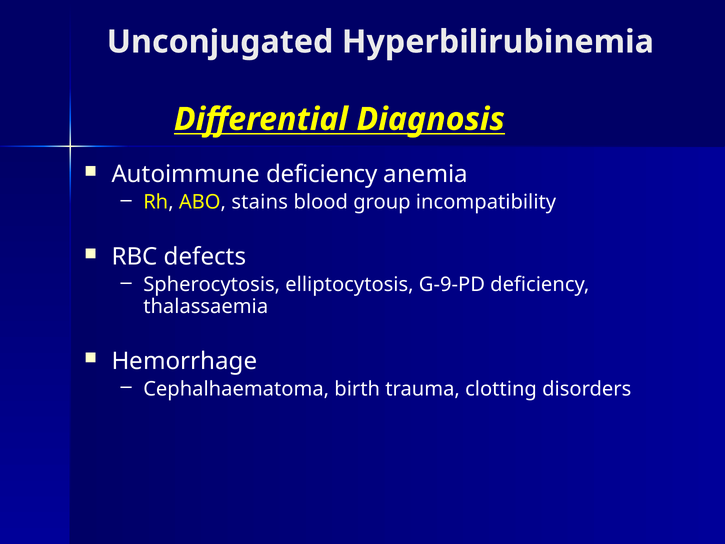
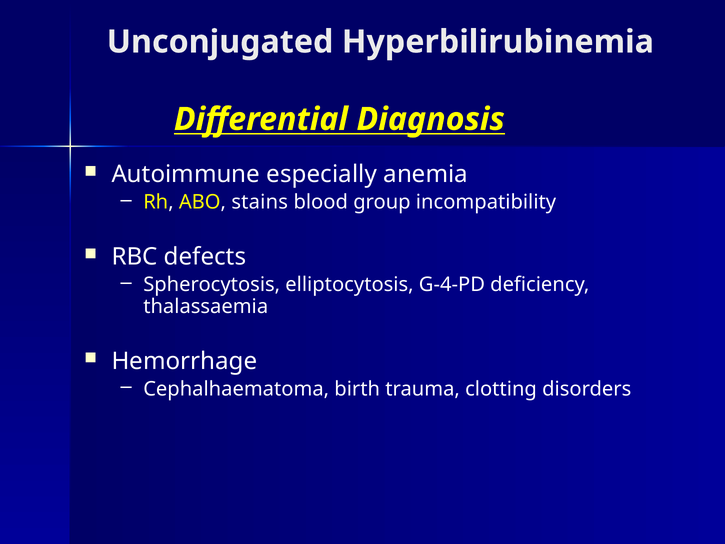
Autoimmune deficiency: deficiency -> especially (322, 174)
G-9-PD: G-9-PD -> G-4-PD (452, 285)
